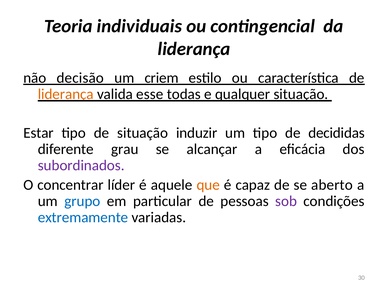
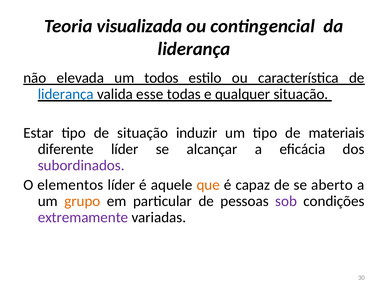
individuais: individuais -> visualizada (140, 26)
decisão: decisão -> elevada (80, 78)
criem: criem -> todos (162, 78)
liderança colour: orange -> blue (66, 94)
decididas: decididas -> materiais (337, 133)
diferente grau: grau -> líder (125, 149)
concentrar: concentrar -> elementos (70, 185)
grupo colour: blue -> orange (82, 201)
extremamente colour: blue -> purple (83, 217)
